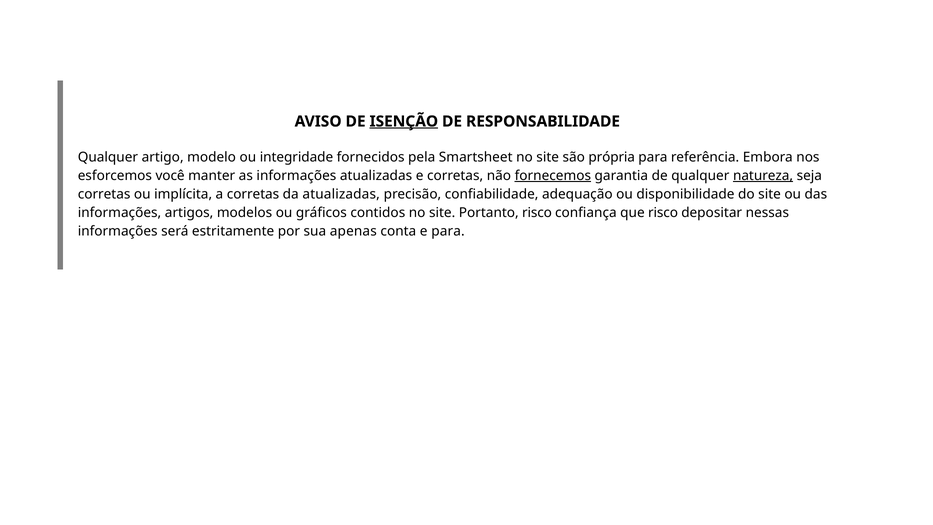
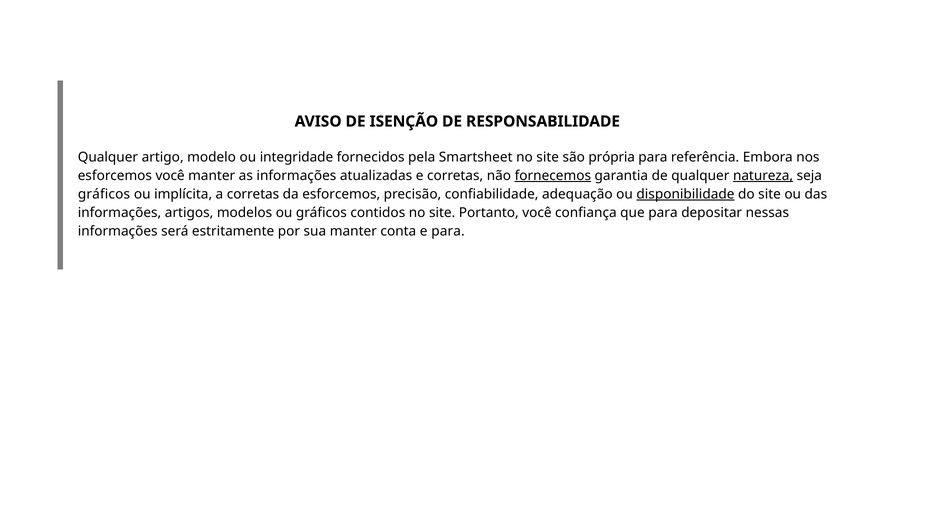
ISENÇÃO underline: present -> none (404, 121)
corretas: corretas -> gráficos (104, 194)
da atualizadas: atualizadas -> esforcemos (341, 194)
disponibilidade underline: none -> present (685, 194)
Portanto risco: risco -> você (537, 213)
que risco: risco -> para (663, 213)
sua apenas: apenas -> manter (353, 231)
